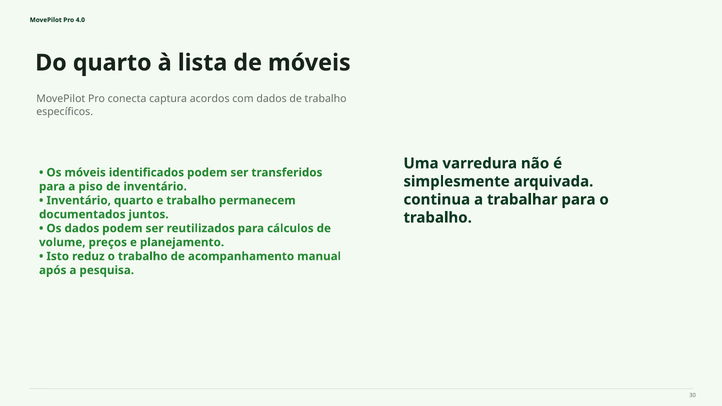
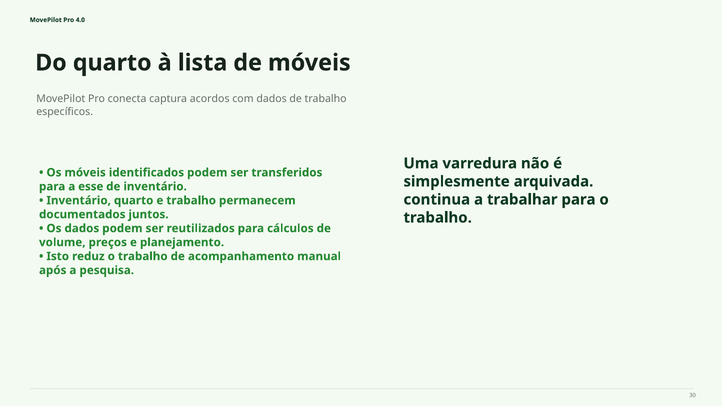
piso: piso -> esse (91, 187)
